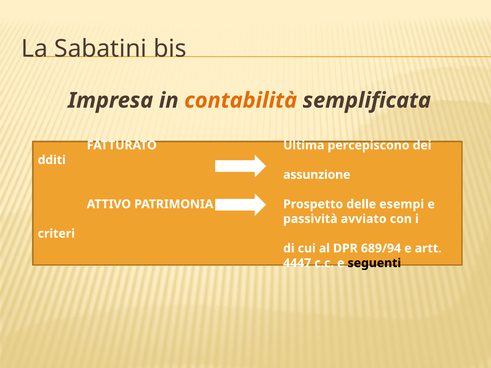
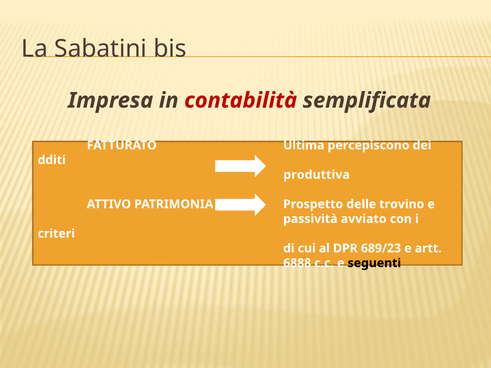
contabilità colour: orange -> red (241, 100)
assunzione: assunzione -> produttiva (317, 175)
esempi: esempi -> trovino (402, 204)
689/94: 689/94 -> 689/23 (381, 249)
4447: 4447 -> 6888 (297, 263)
